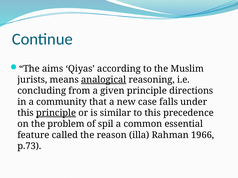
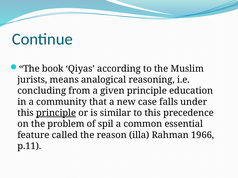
aims: aims -> book (53, 69)
analogical underline: present -> none (104, 80)
directions: directions -> education (191, 91)
p.73: p.73 -> p.11 (29, 146)
